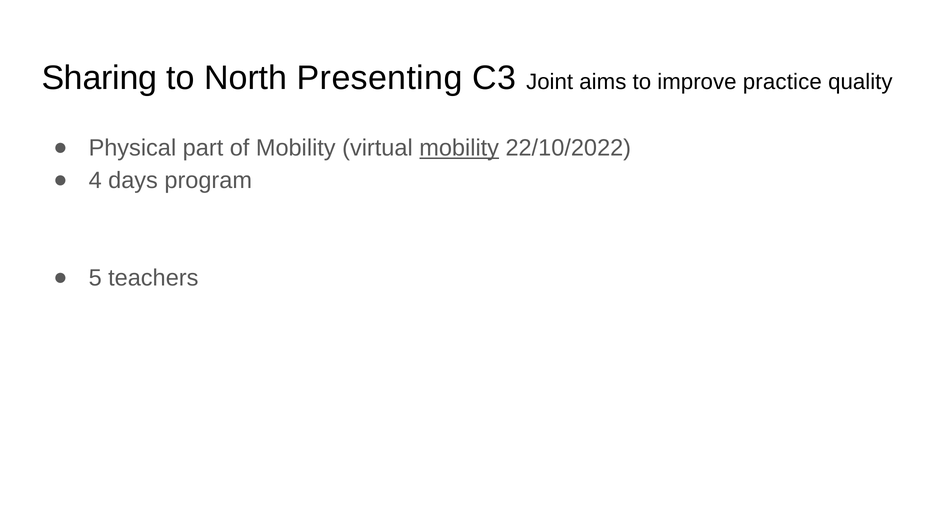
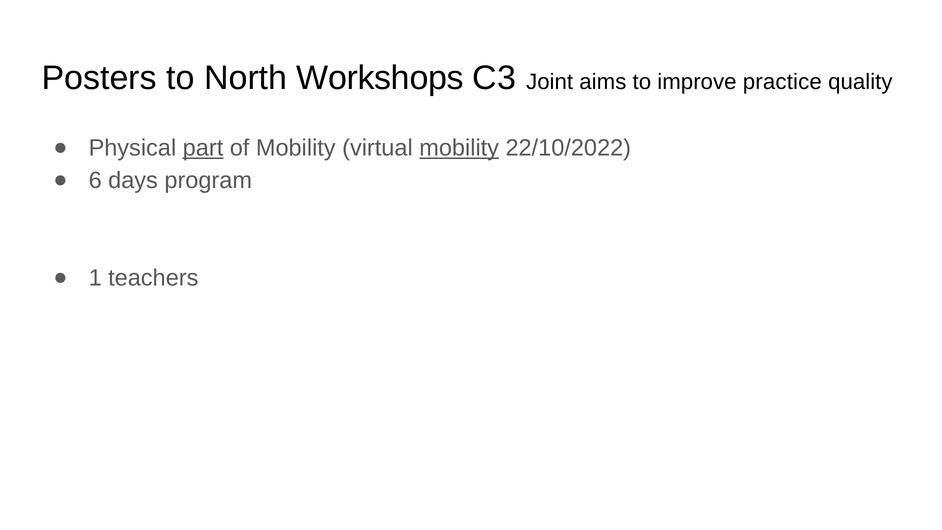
Sharing: Sharing -> Posters (99, 78)
Presenting: Presenting -> Workshops (380, 78)
part underline: none -> present (203, 148)
4: 4 -> 6 (95, 181)
5: 5 -> 1 (95, 278)
